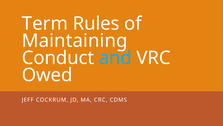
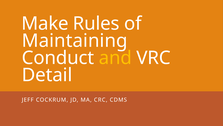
Term: Term -> Make (45, 24)
and colour: light blue -> yellow (115, 58)
Owed: Owed -> Detail (47, 75)
